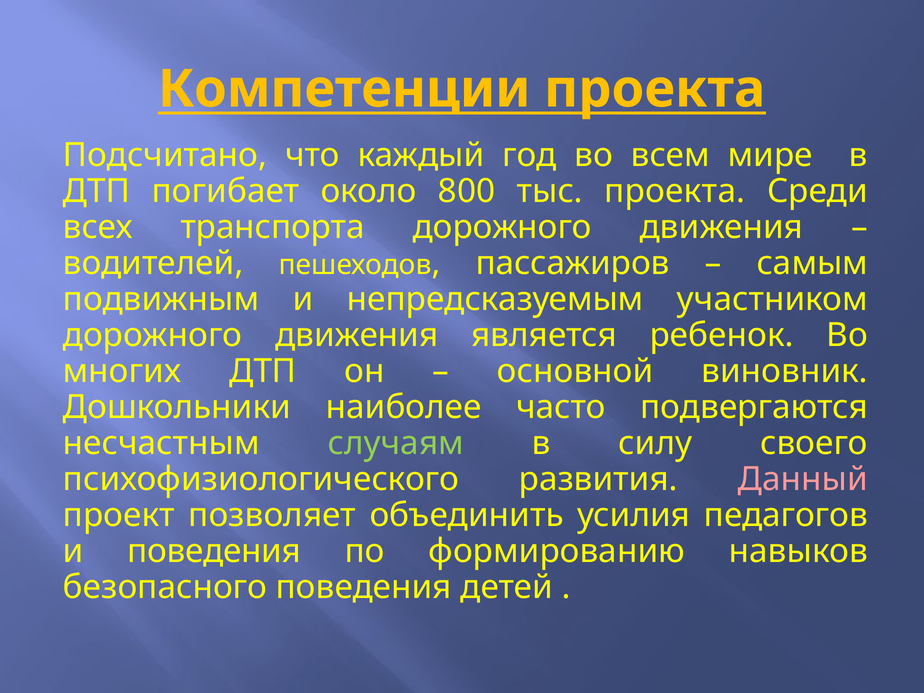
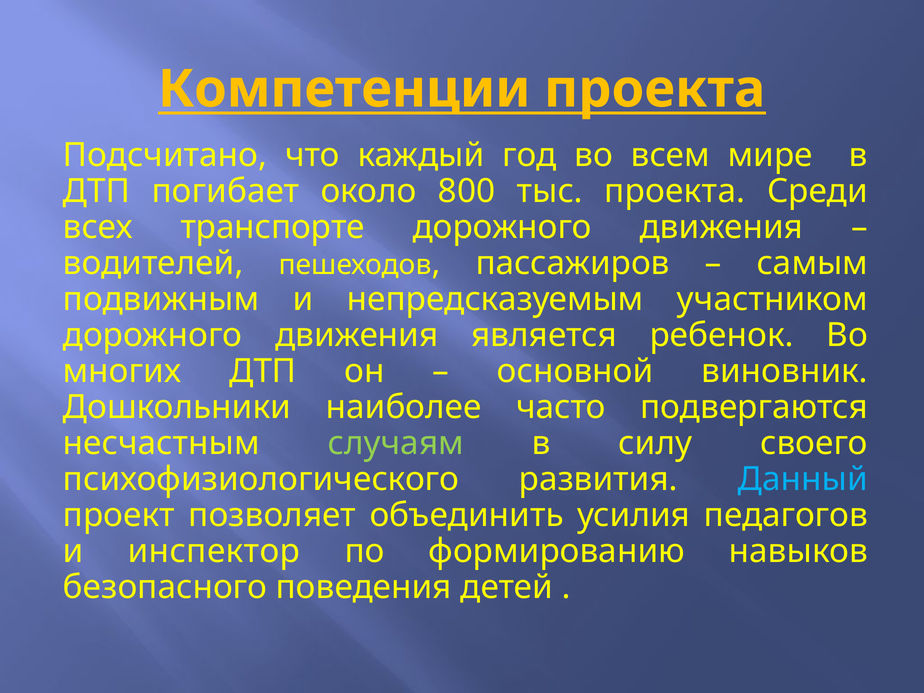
транспорта: транспорта -> транспорте (273, 227)
Данный colour: pink -> light blue (803, 479)
и поведения: поведения -> инспектор (214, 551)
